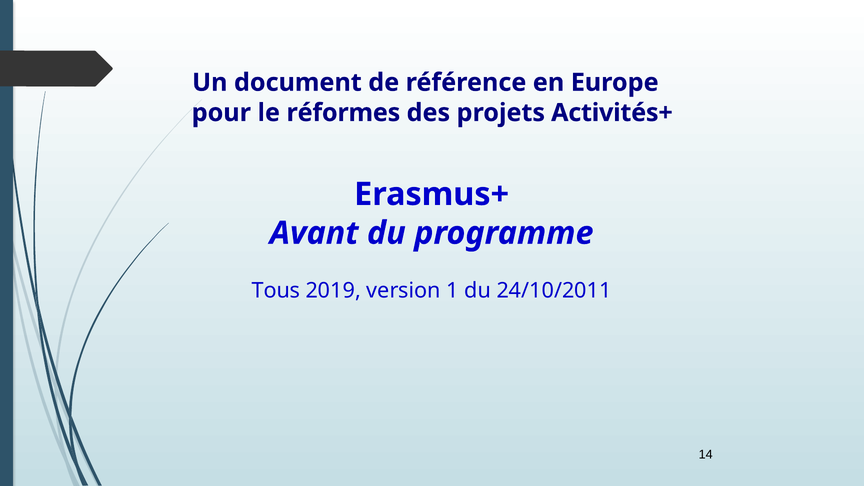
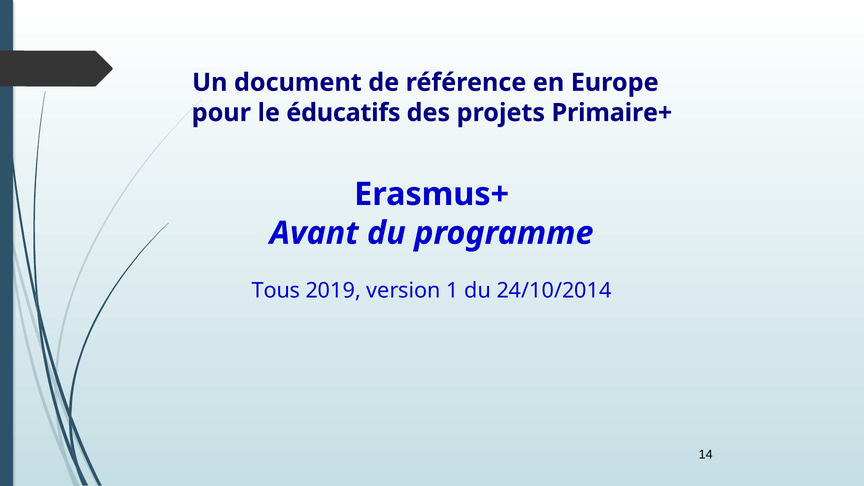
réformes: réformes -> éducatifs (343, 113)
Activités+: Activités+ -> Primaire+ (612, 113)
24/10/2011: 24/10/2011 -> 24/10/2014 (554, 291)
